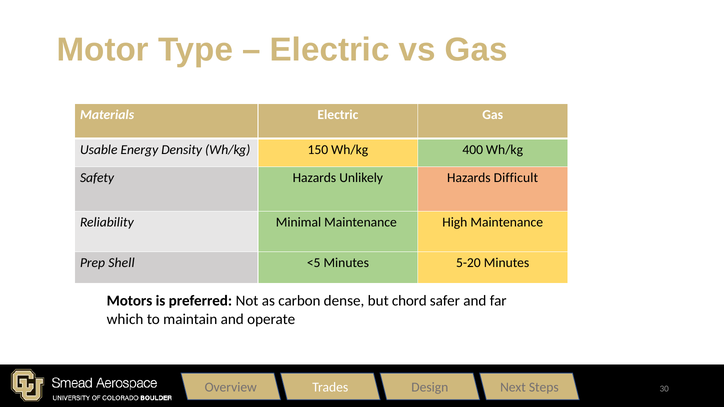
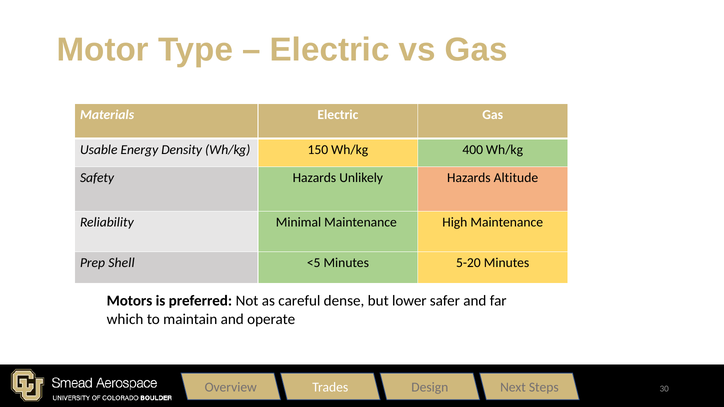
Difficult: Difficult -> Altitude (516, 178)
carbon: carbon -> careful (299, 301)
chord: chord -> lower (409, 301)
